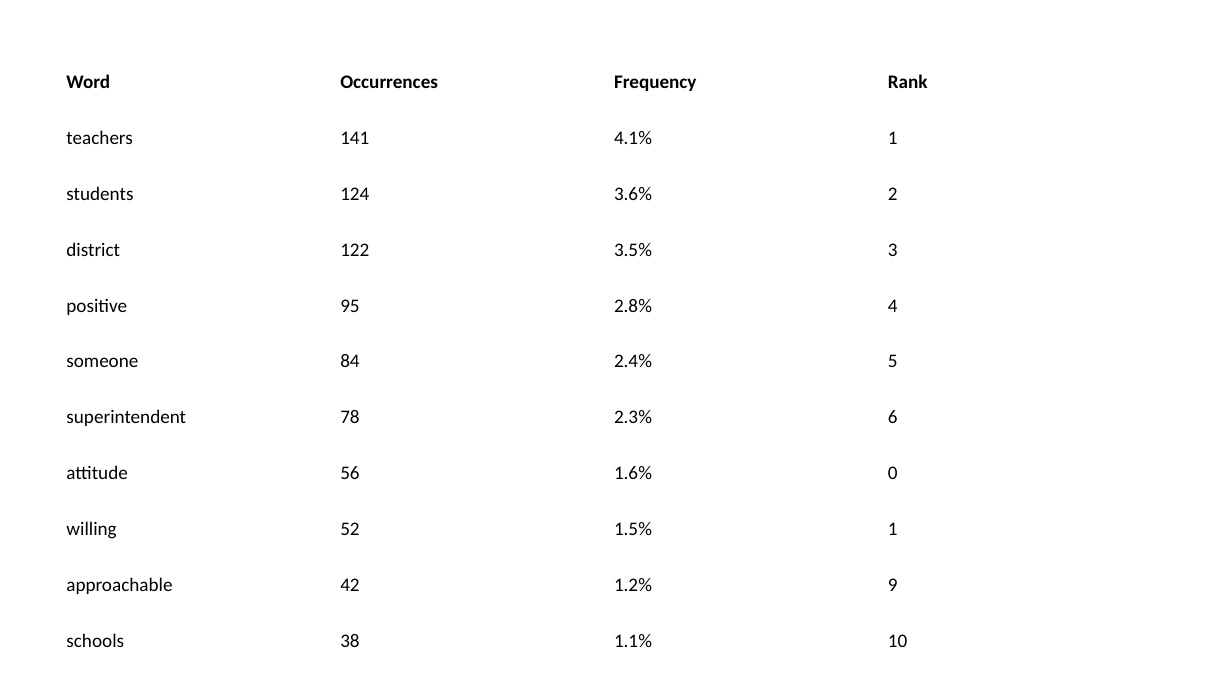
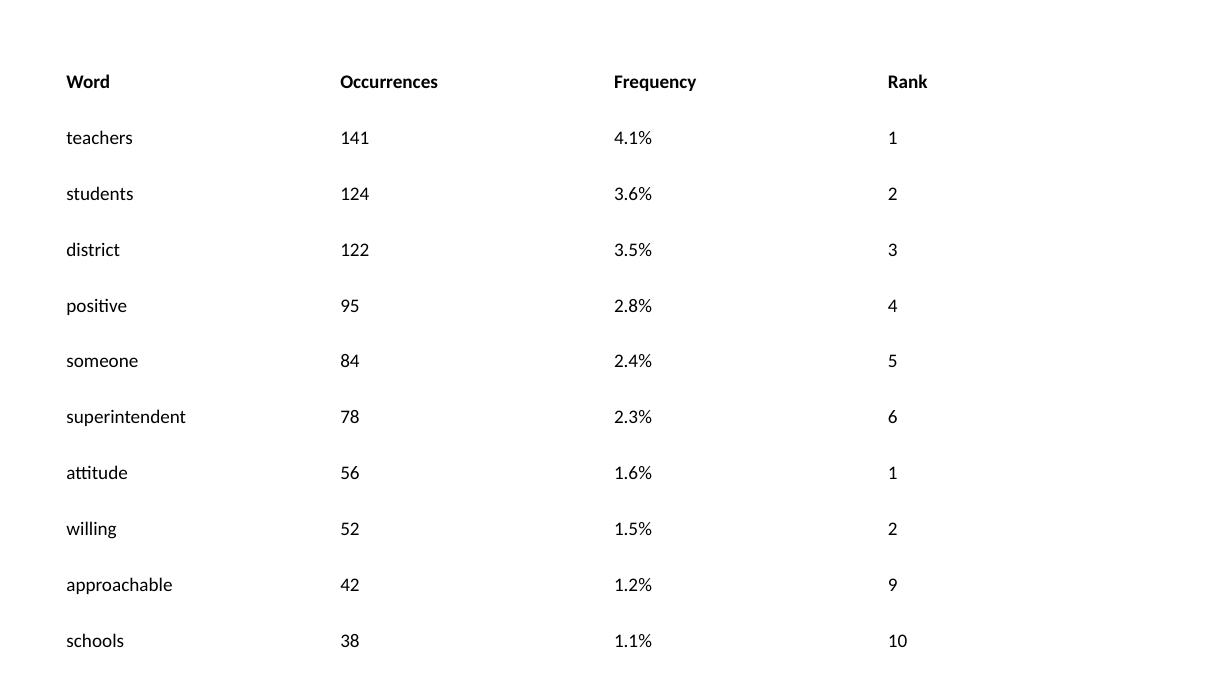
1.6% 0: 0 -> 1 (893, 473)
1.5% 1: 1 -> 2 (893, 529)
